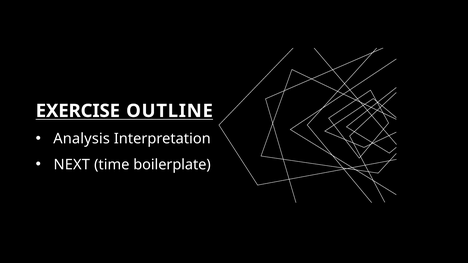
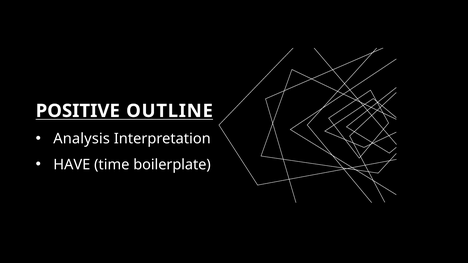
EXERCISE: EXERCISE -> POSITIVE (78, 111)
NEXT: NEXT -> HAVE (72, 165)
